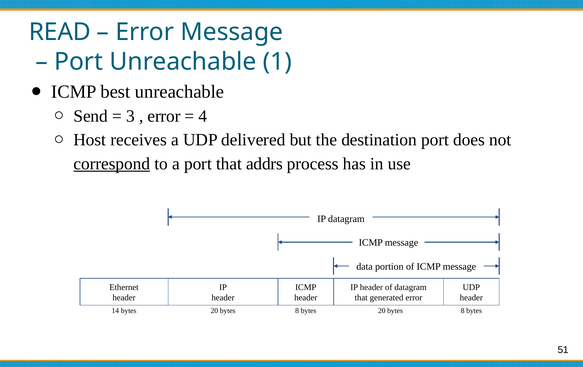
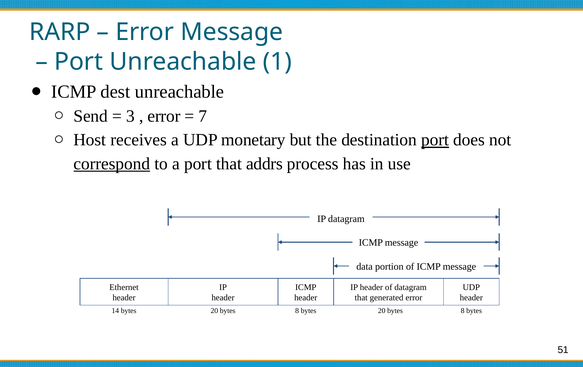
READ: READ -> RARP (60, 32)
best: best -> dest (115, 92)
4: 4 -> 7 (203, 116)
delivered: delivered -> monetary (253, 140)
port underline: none -> present (435, 140)
